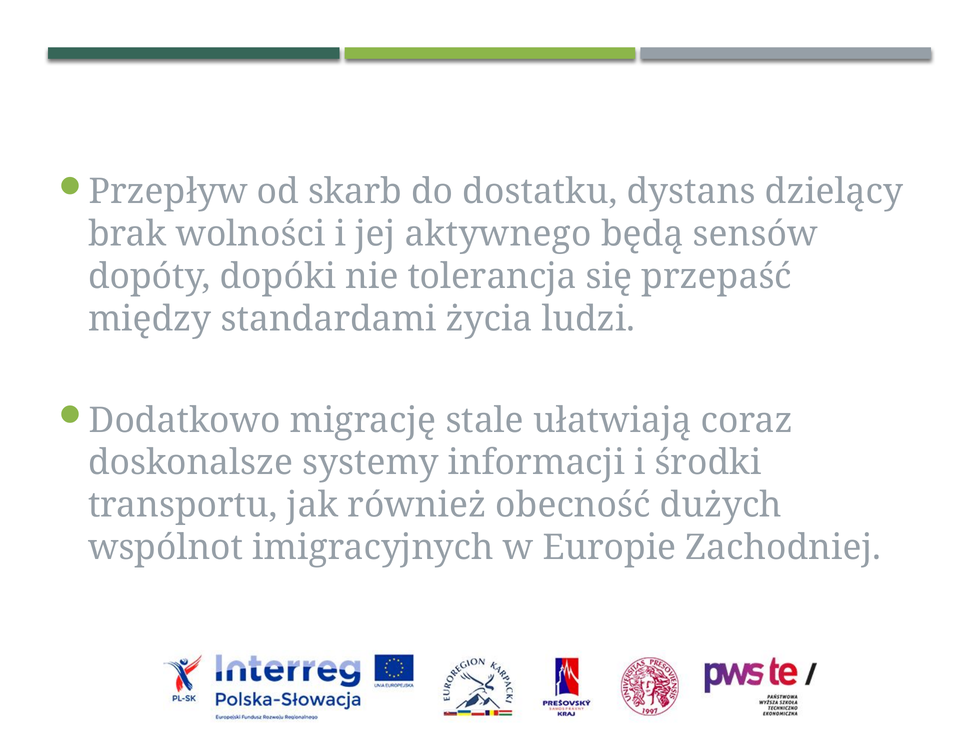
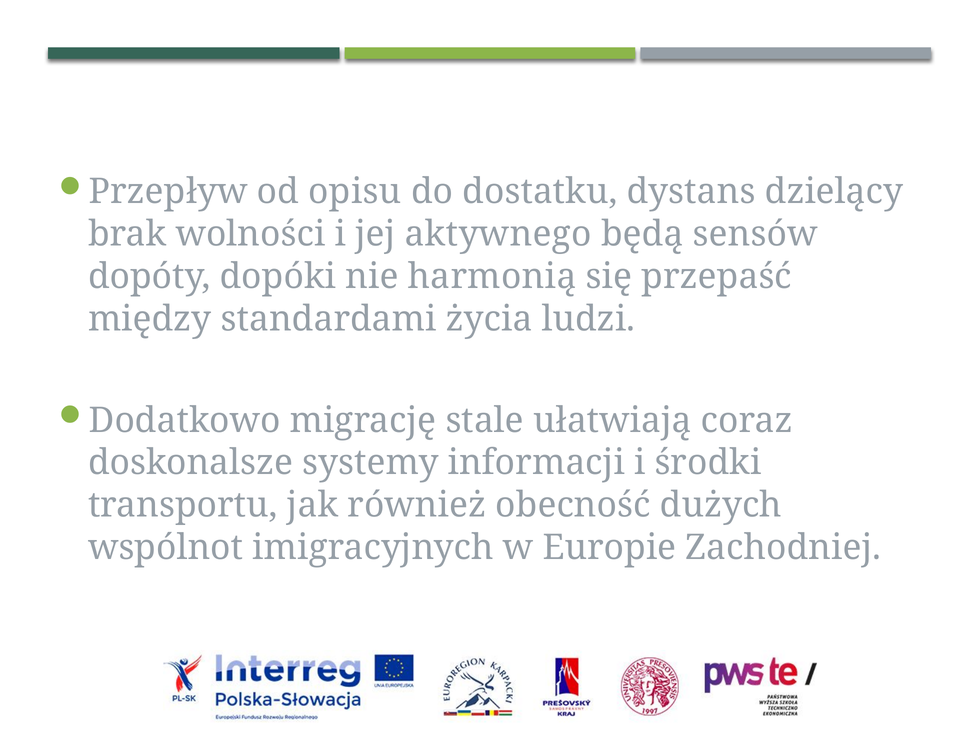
skarb: skarb -> opisu (355, 192)
tolerancja: tolerancja -> harmonią (492, 277)
